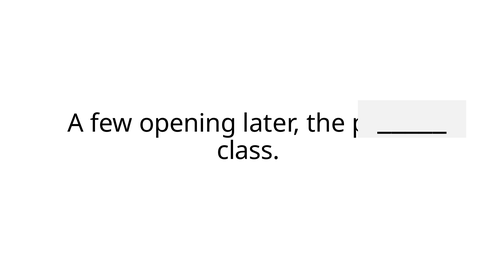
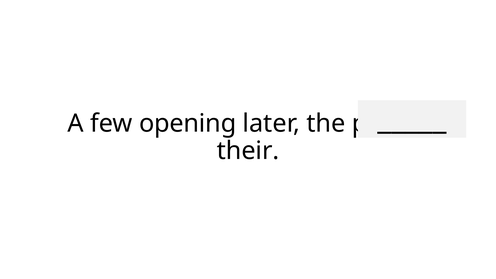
class: class -> their (248, 151)
